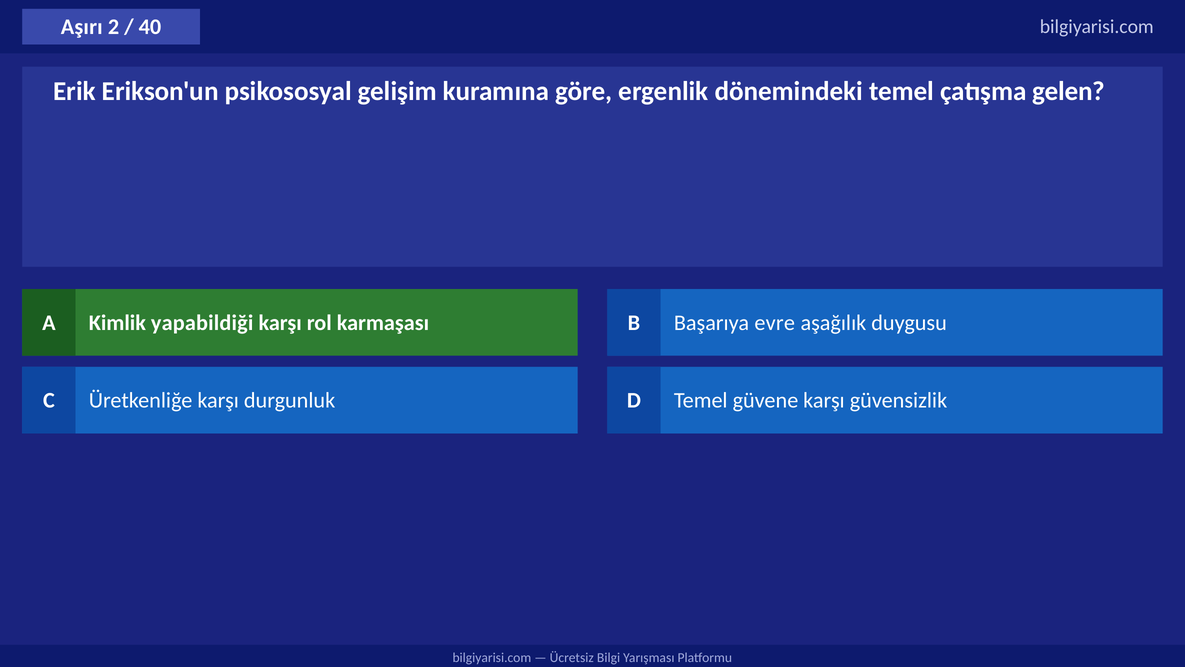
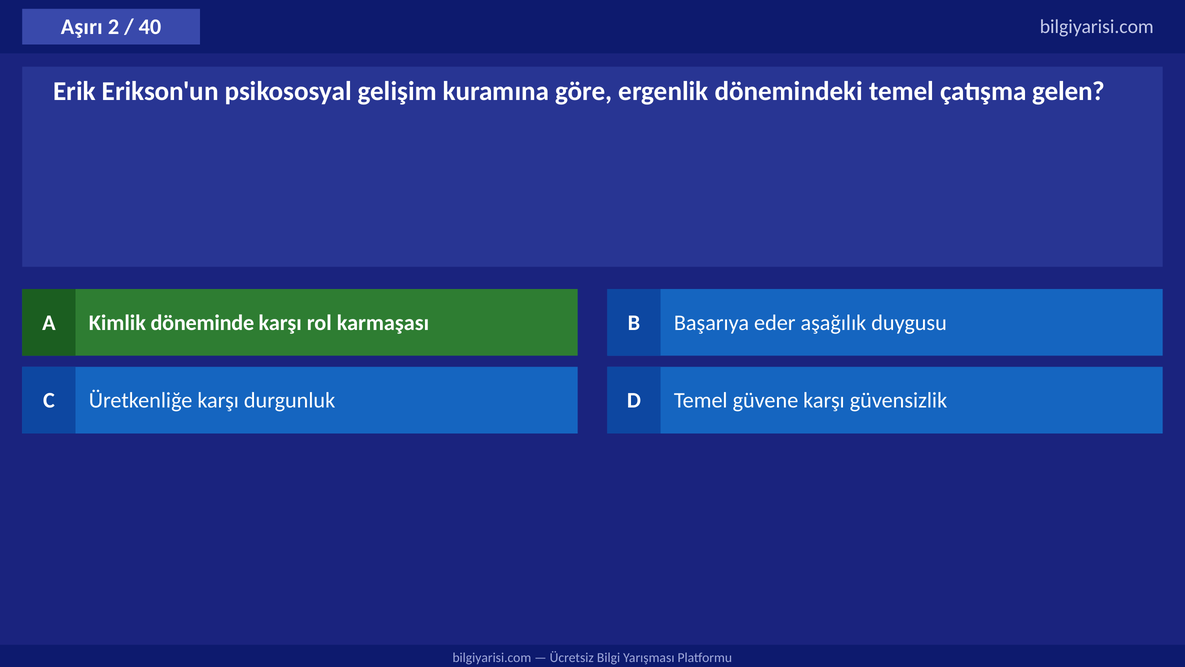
yapabildiği: yapabildiği -> döneminde (202, 322)
evre: evre -> eder (775, 322)
